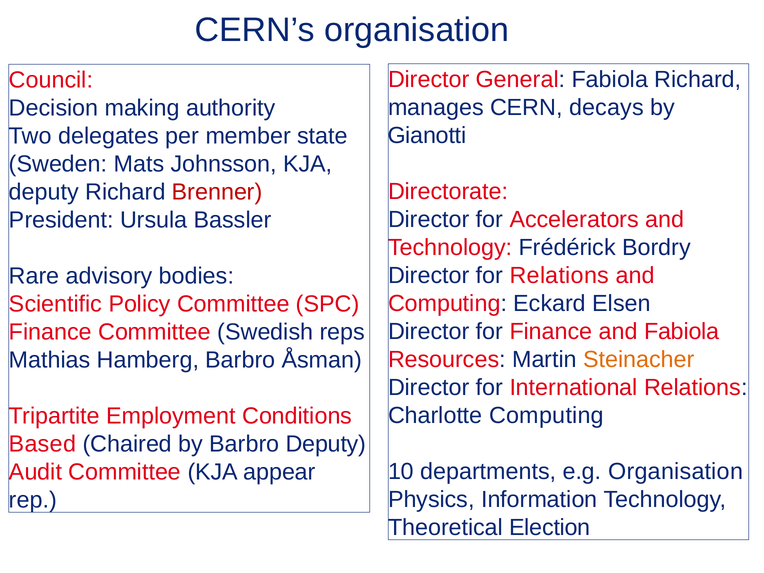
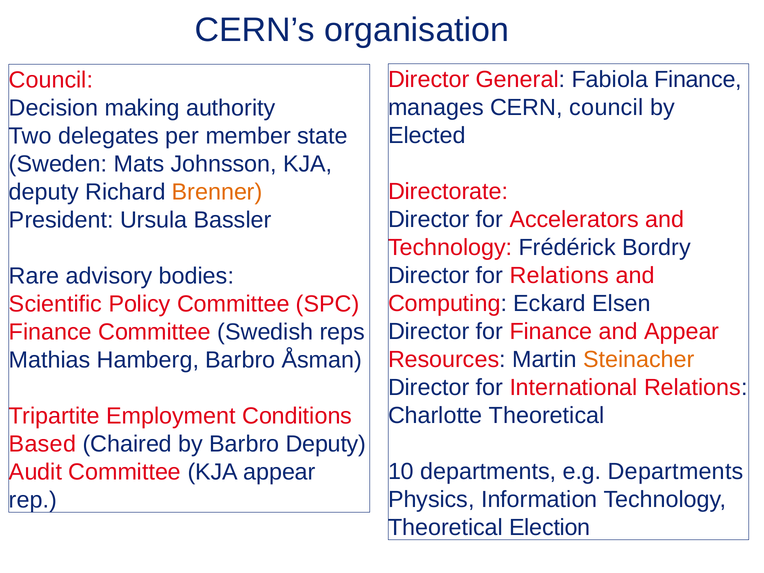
Fabiola Richard: Richard -> Finance (698, 80)
CERN decays: decays -> council (606, 108)
Gianotti: Gianotti -> Elected (427, 136)
Brenner colour: red -> orange (217, 192)
and Fabiola: Fabiola -> Appear (682, 332)
Charlotte Computing: Computing -> Theoretical (547, 416)
e.g Organisation: Organisation -> Departments (676, 472)
